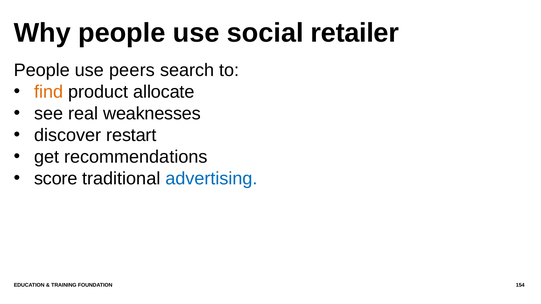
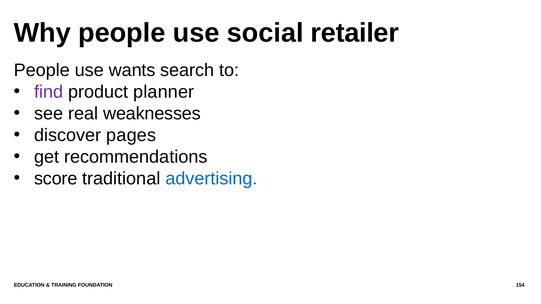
peers: peers -> wants (132, 70)
find colour: orange -> purple (49, 92)
allocate: allocate -> planner (164, 92)
restart: restart -> pages (131, 135)
